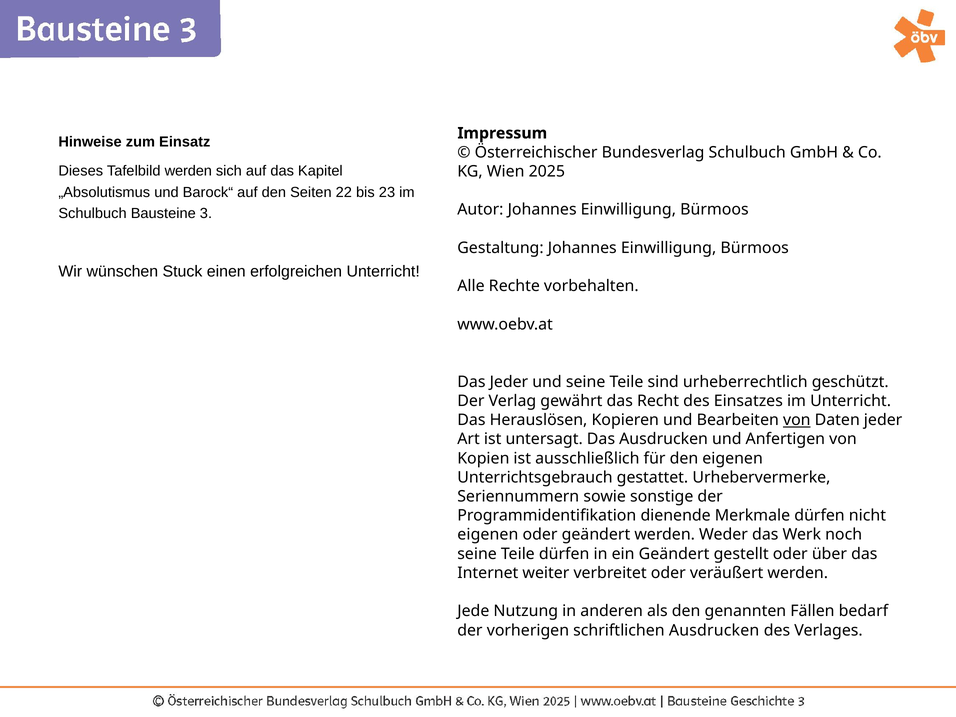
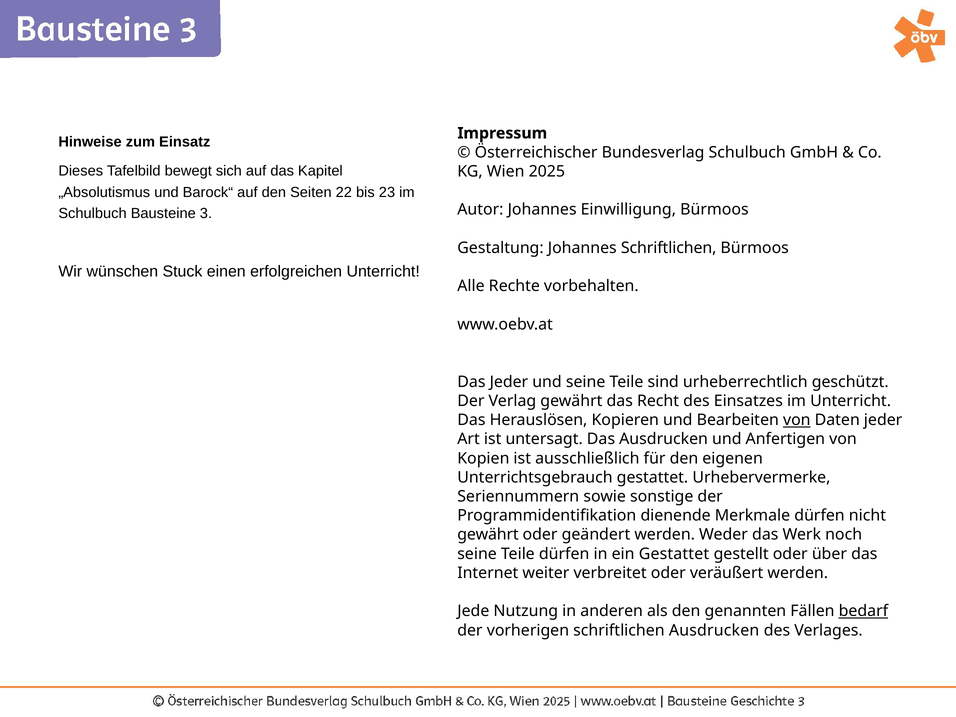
Tafelbild werden: werden -> bewegt (188, 171)
Gestaltung Johannes Einwilligung: Einwilligung -> Schriftlichen (669, 248)
eigenen: eigenen -> gewährt (488, 535)
ein Geändert: Geändert -> Gestattet (674, 554)
bedarf underline: none -> present (863, 611)
